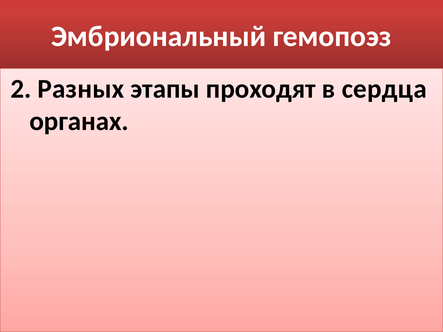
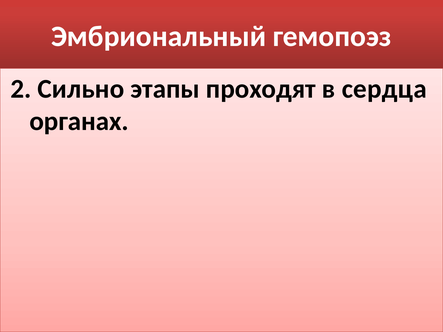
Разных: Разных -> Сильно (81, 89)
